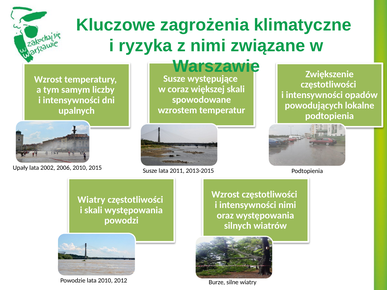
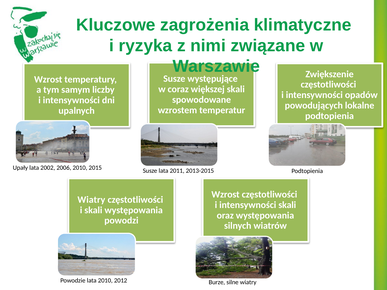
intensywności nimi: nimi -> skali (287, 205)
